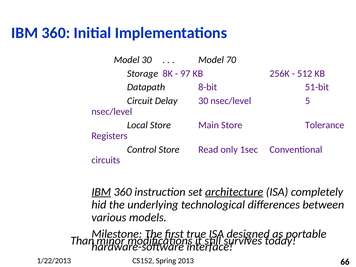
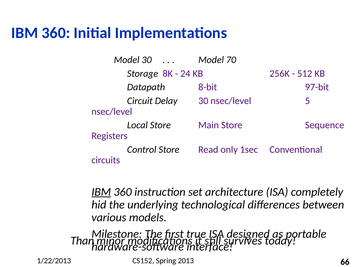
97: 97 -> 24 (185, 74)
51-bit: 51-bit -> 97-bit (317, 87)
Tolerance: Tolerance -> Sequence (325, 125)
architecture underline: present -> none (234, 192)
